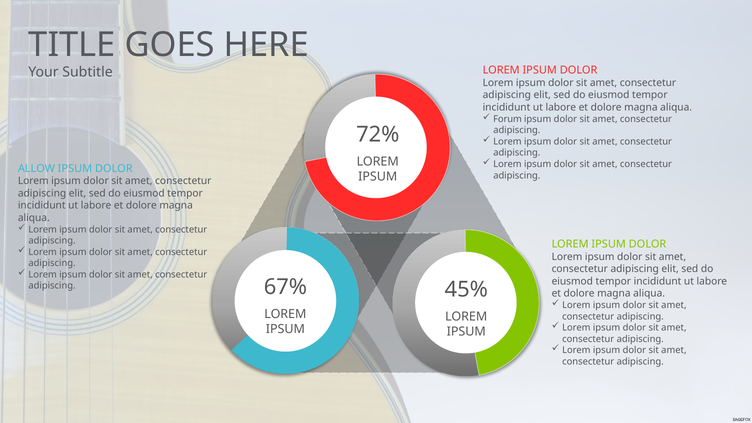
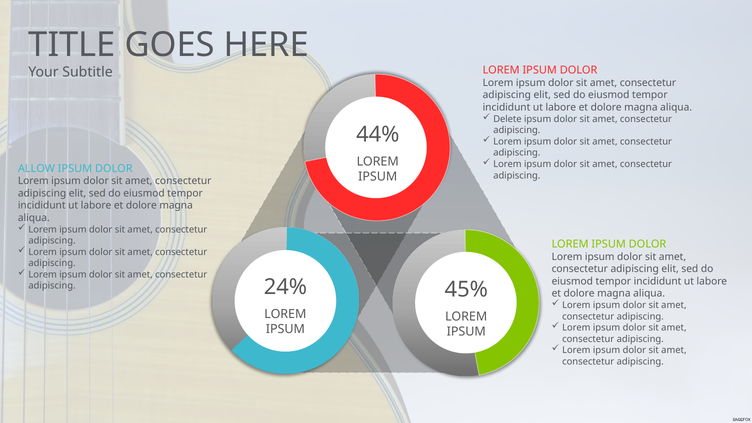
Forum: Forum -> Delete (507, 119)
72%: 72% -> 44% (378, 135)
67%: 67% -> 24% (285, 287)
